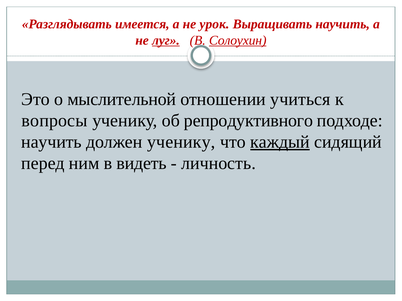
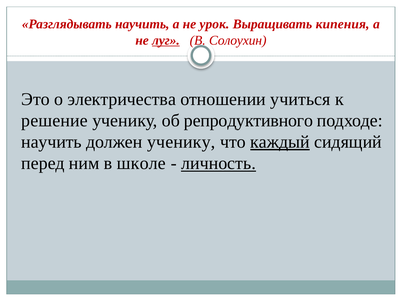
Разглядывать имеется: имеется -> научить (142, 24)
Выращивать научить: научить -> кипения (343, 24)
Солоухин underline: present -> none (238, 40)
мыслительной: мыслительной -> электричества (122, 99)
вопросы: вопросы -> решение (55, 121)
видеть: видеть -> школе (141, 164)
личность underline: none -> present (218, 164)
